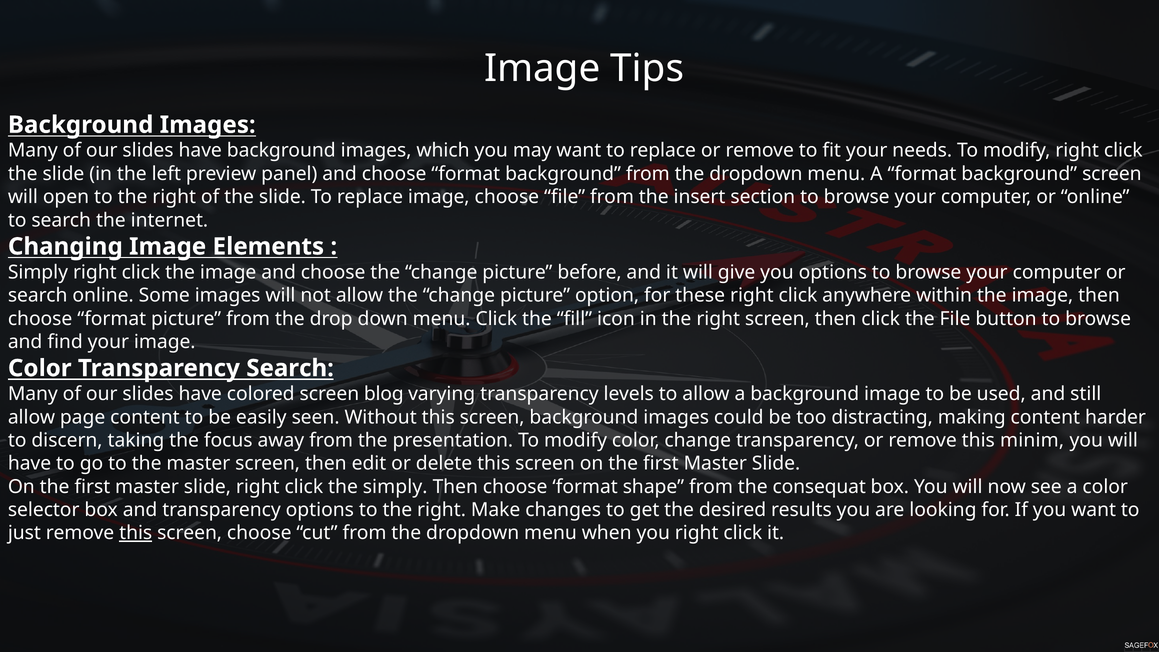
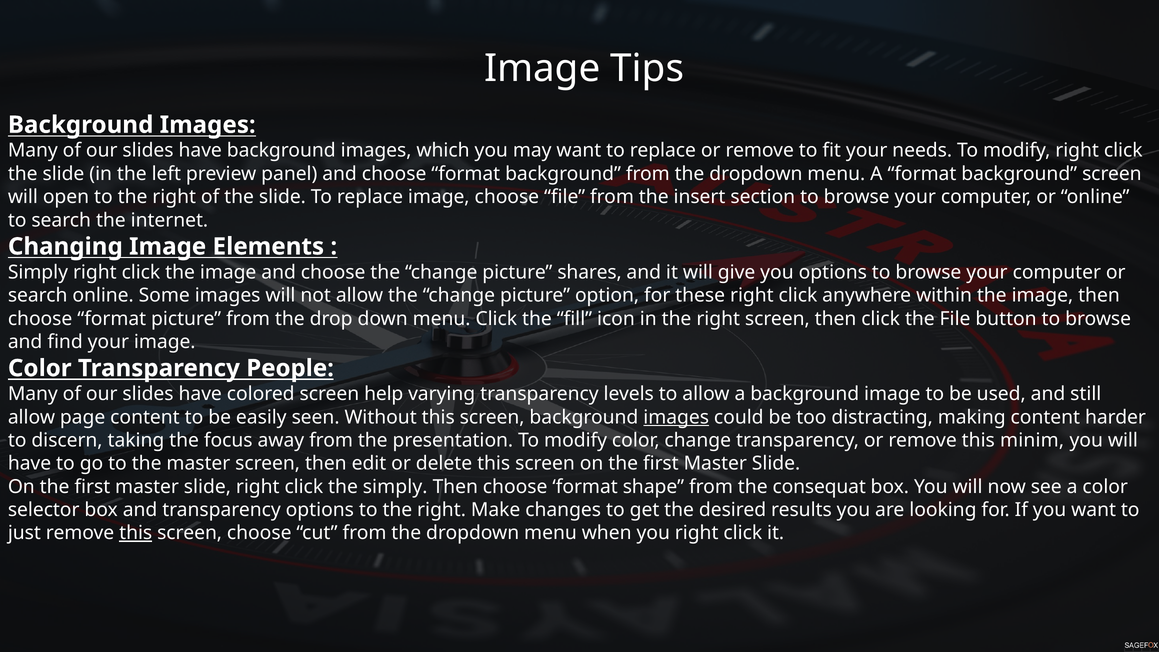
before: before -> shares (590, 272)
Transparency Search: Search -> People (290, 368)
blog: blog -> help (384, 394)
images underline: none -> present (676, 417)
